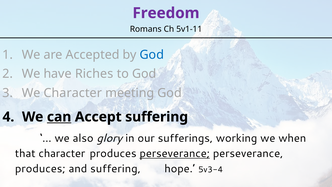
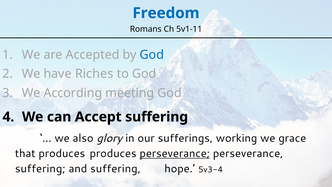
Freedom colour: purple -> blue (166, 13)
We Character: Character -> According (73, 93)
can underline: present -> none (59, 117)
when: when -> grace (292, 138)
that character: character -> produces (62, 153)
produces: produces -> suffering (40, 169)
